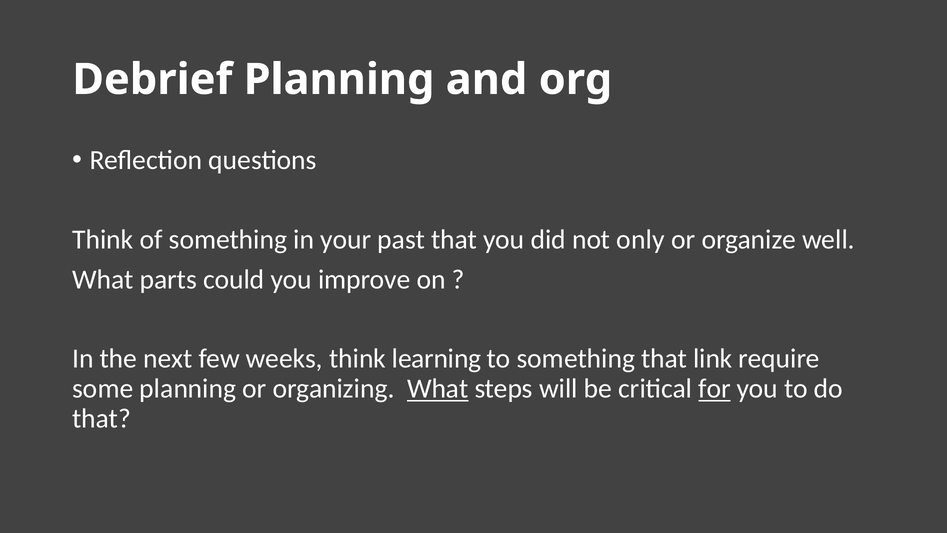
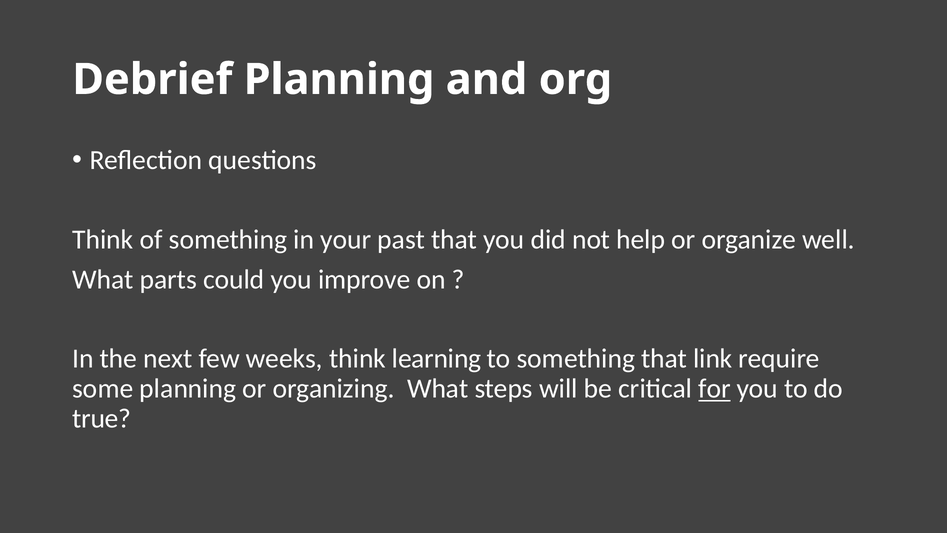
only: only -> help (641, 240)
What underline: present -> none (438, 388)
that: that -> true (102, 418)
